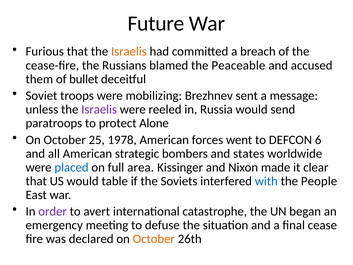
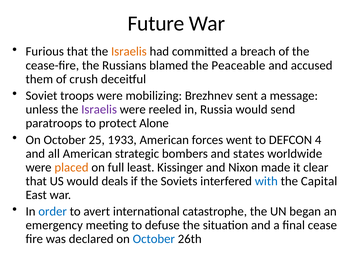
bullet: bullet -> crush (84, 79)
1978: 1978 -> 1933 (122, 140)
6: 6 -> 4 (318, 140)
placed colour: blue -> orange (71, 167)
area: area -> least (141, 167)
table: table -> deals (115, 181)
People: People -> Capital (319, 181)
order colour: purple -> blue (53, 211)
October colour: orange -> blue (154, 239)
